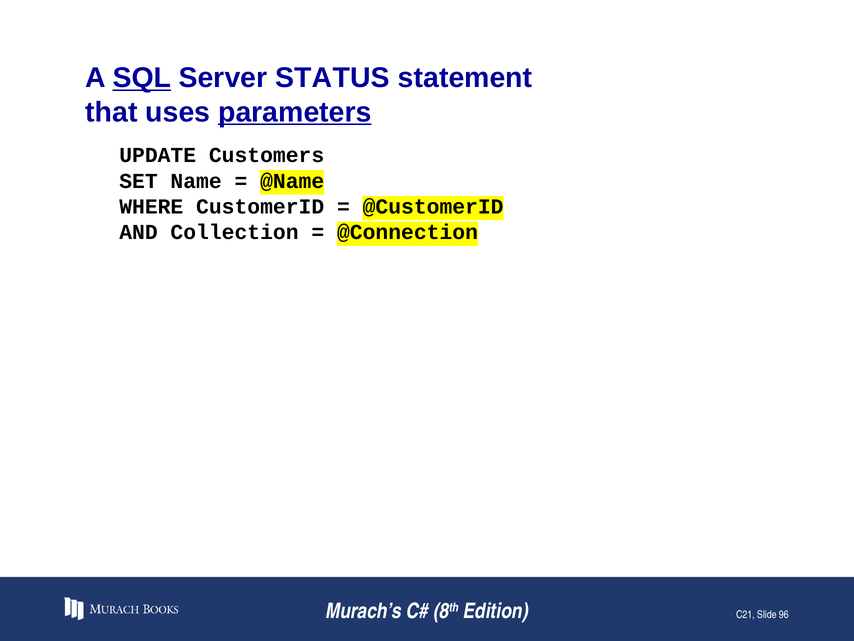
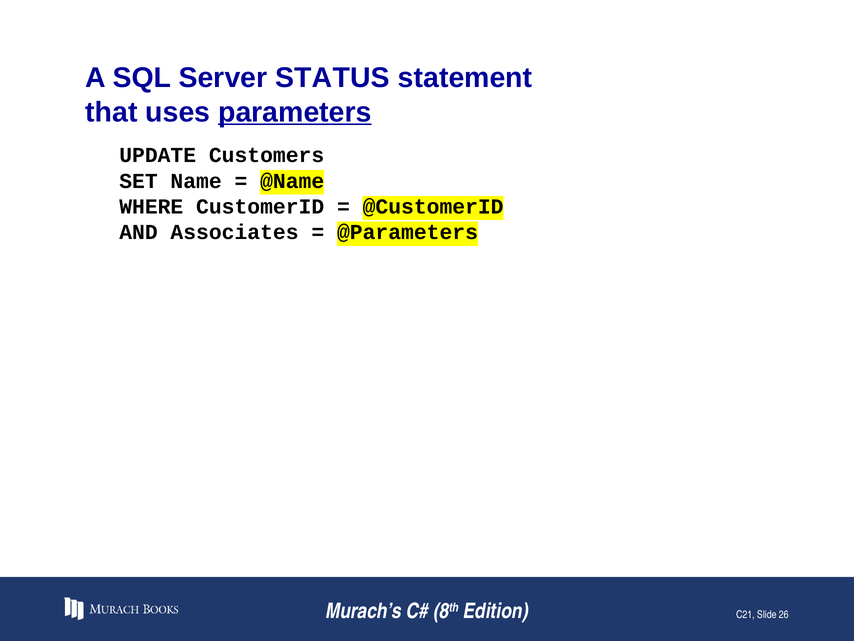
SQL underline: present -> none (142, 78)
Collection: Collection -> Associates (235, 232)
@Connection: @Connection -> @Parameters (407, 232)
96: 96 -> 26 (784, 614)
